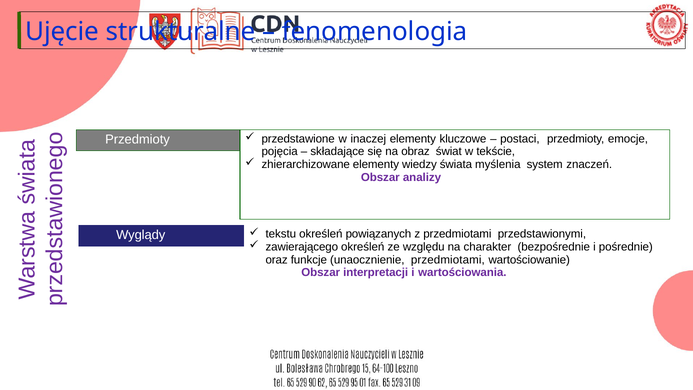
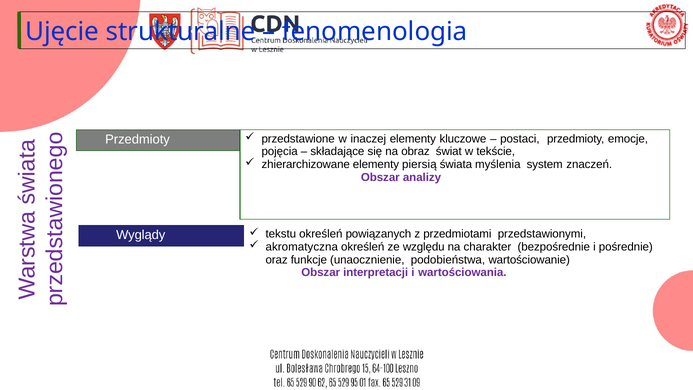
wiedzy: wiedzy -> piersią (419, 164)
zawierającego: zawierającego -> akromatyczna (302, 247)
unaocznienie przedmiotami: przedmiotami -> podobieństwa (448, 260)
